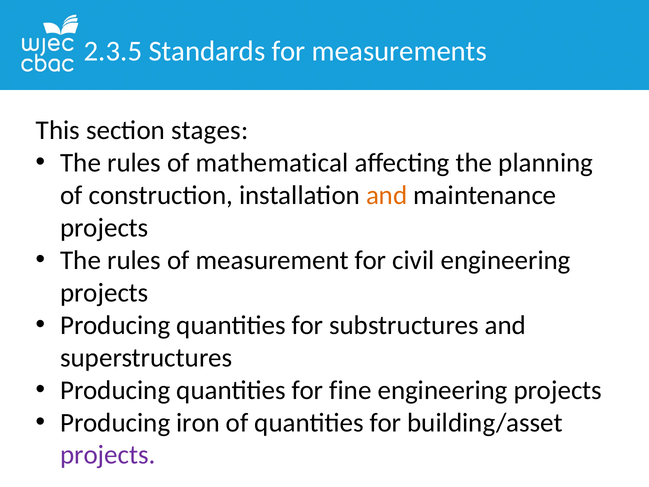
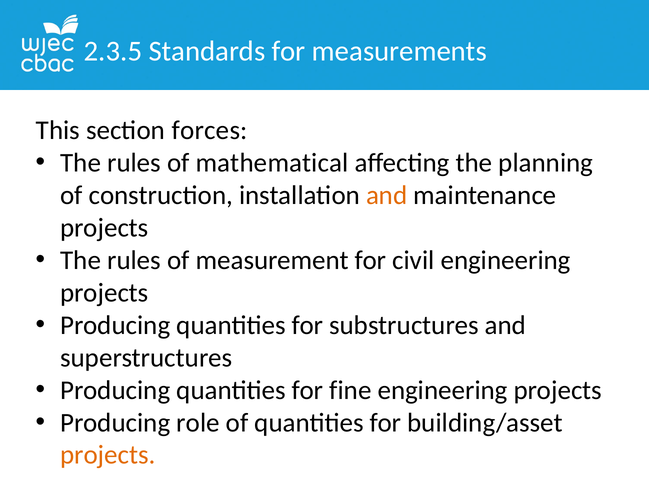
stages: stages -> forces (210, 130)
iron: iron -> role (198, 422)
projects colour: purple -> orange (108, 455)
